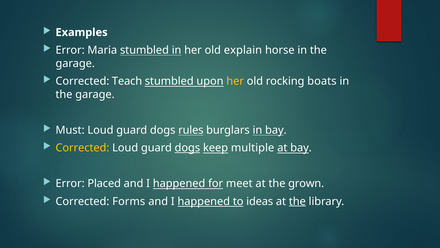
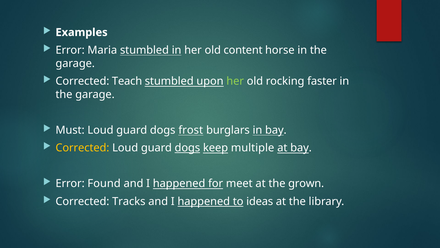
explain: explain -> content (243, 50)
her colour: yellow -> light green (235, 81)
boats: boats -> faster (322, 81)
rules: rules -> frost (191, 130)
Placed: Placed -> Found (104, 183)
Forms: Forms -> Tracks (129, 201)
the underline: present -> none (297, 201)
